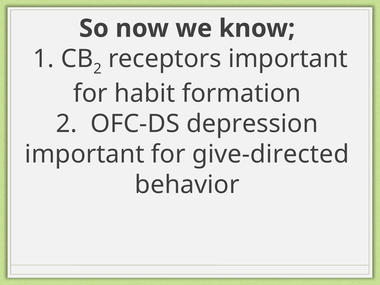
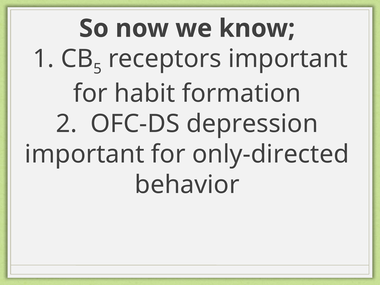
2: 2 -> 5 (97, 69)
give-directed: give-directed -> only-directed (271, 154)
